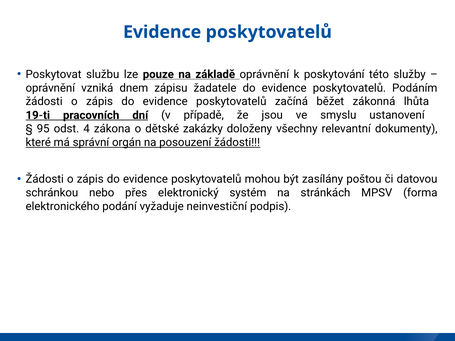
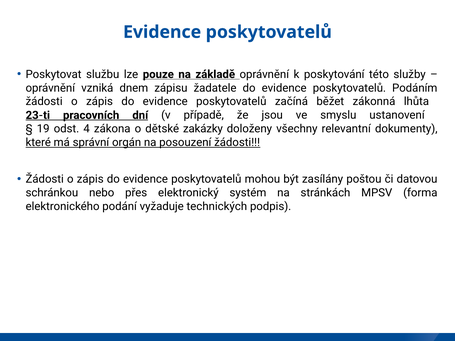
19-ti: 19-ti -> 23-ti (38, 115)
95: 95 -> 19 (43, 129)
neinvestiční: neinvestiční -> technických (217, 207)
